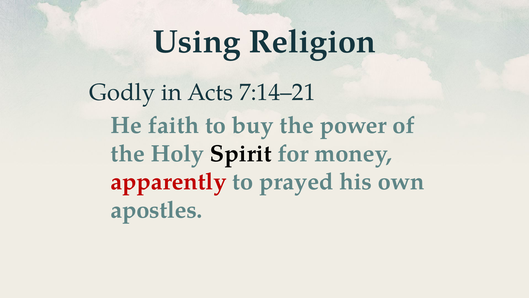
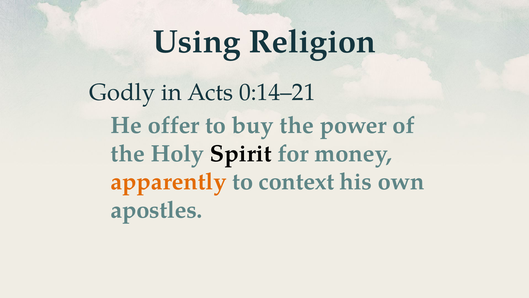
7:14–21: 7:14–21 -> 0:14–21 (277, 92)
faith: faith -> offer (174, 125)
apparently colour: red -> orange (169, 182)
prayed: prayed -> context (296, 182)
